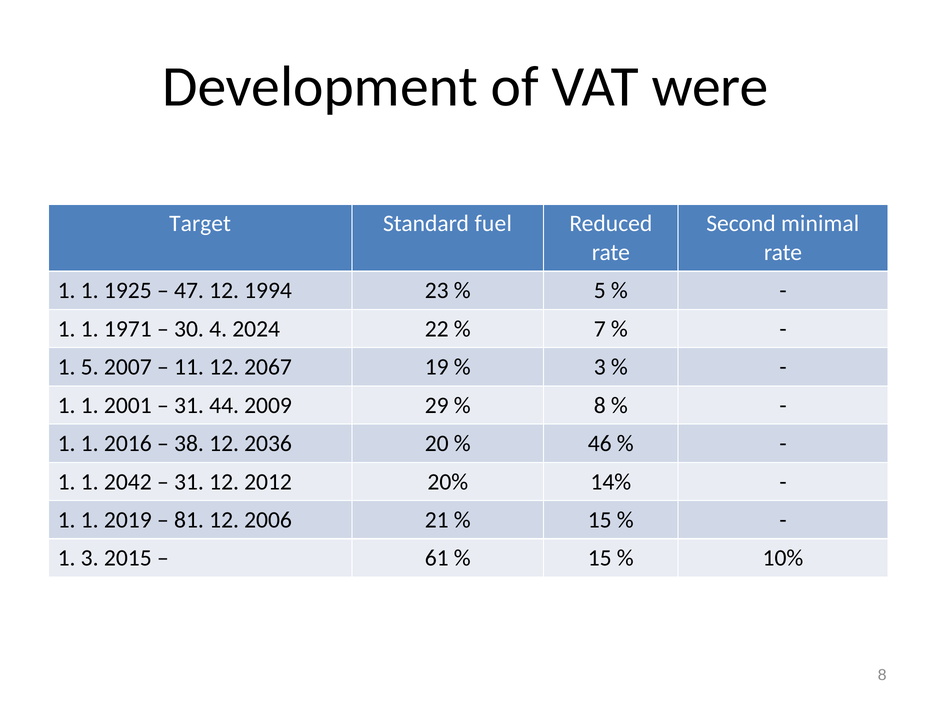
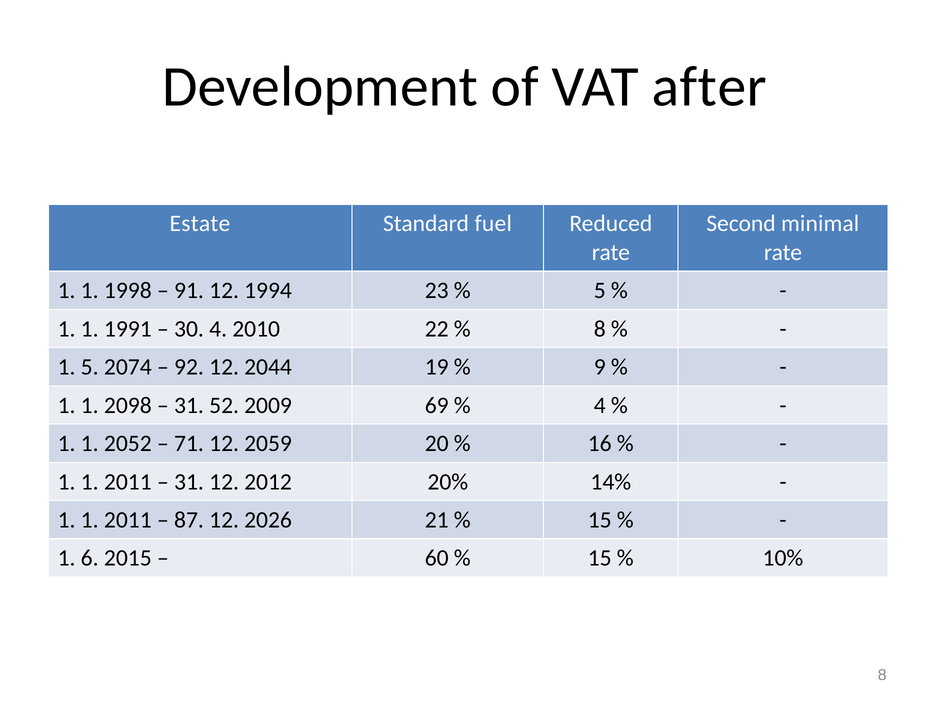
were: were -> after (709, 87)
Target: Target -> Estate (200, 224)
1925: 1925 -> 1998 (128, 291)
47: 47 -> 91 (189, 291)
1971: 1971 -> 1991 (128, 329)
2024: 2024 -> 2010 (256, 329)
7: 7 -> 8 (600, 329)
2007: 2007 -> 2074 (128, 367)
11: 11 -> 92 (189, 367)
2067: 2067 -> 2044 (268, 367)
3: 3 -> 9 (600, 367)
2001: 2001 -> 2098 (128, 405)
44: 44 -> 52 (224, 405)
29: 29 -> 69 (437, 405)
8: 8 -> 4 (600, 405)
2016: 2016 -> 2052 (128, 444)
38: 38 -> 71 (189, 444)
2036: 2036 -> 2059 (268, 444)
46: 46 -> 16 (600, 444)
2042: 2042 -> 2011 (128, 482)
2019: 2019 -> 2011 (128, 520)
81: 81 -> 87 (189, 520)
2006: 2006 -> 2026 (268, 520)
1 3: 3 -> 6 (90, 558)
61: 61 -> 60 (437, 558)
